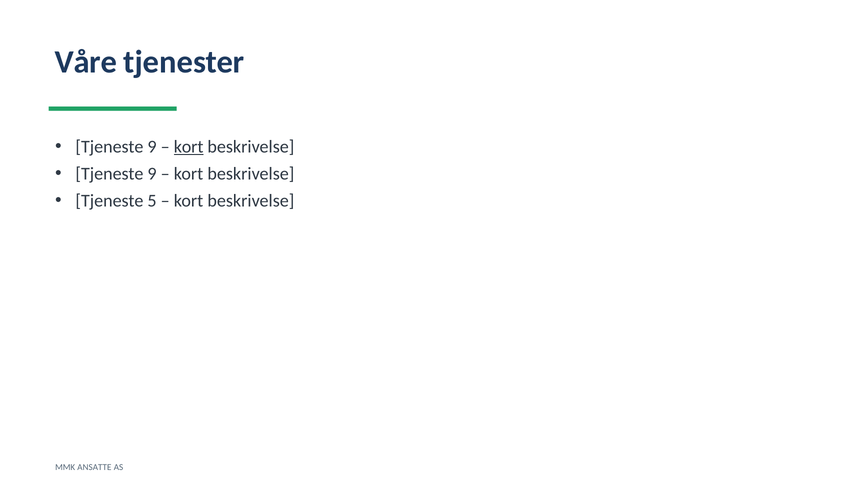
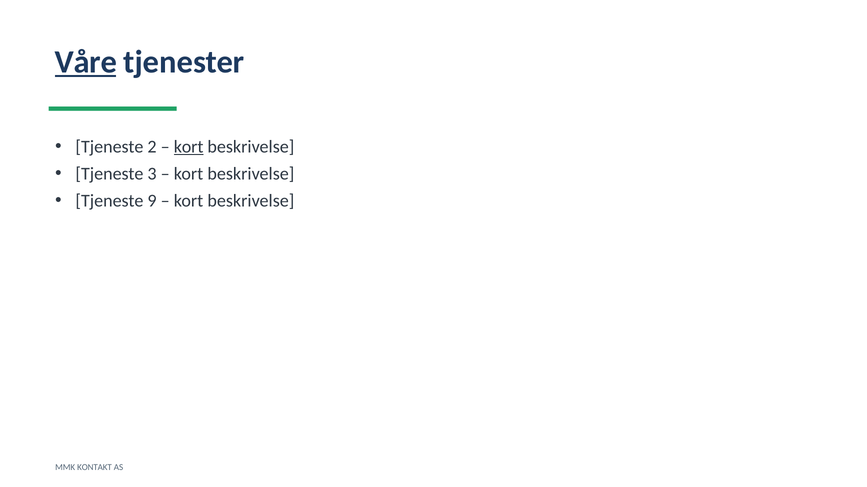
Våre underline: none -> present (86, 62)
9: 9 -> 2 (152, 147)
9: 9 -> 3 (152, 174)
5: 5 -> 9 (152, 201)
ANSATTE: ANSATTE -> KONTAKT (95, 468)
